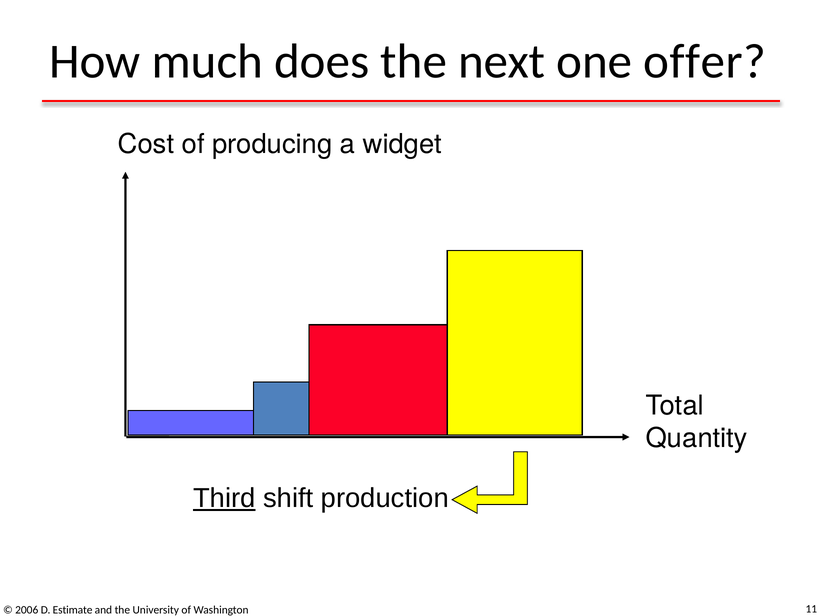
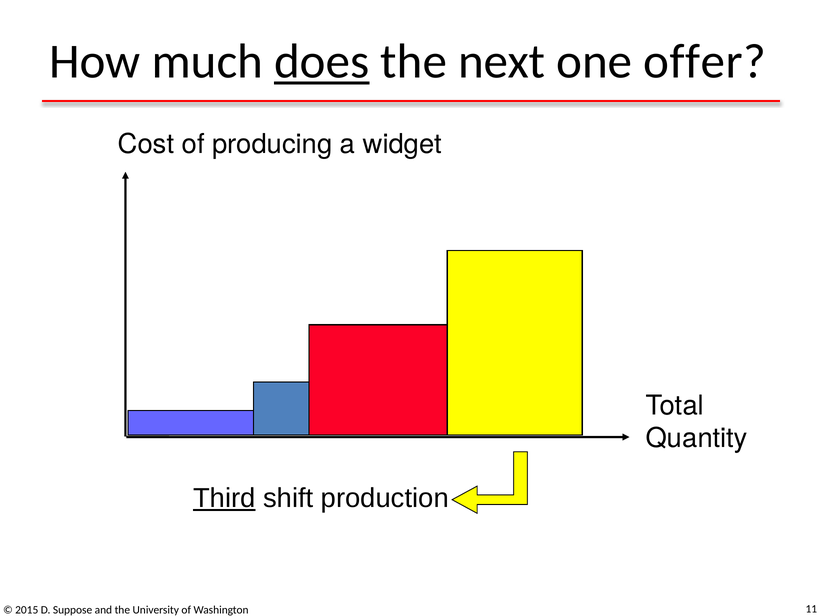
does underline: none -> present (322, 62)
2006: 2006 -> 2015 (27, 610)
Estimate: Estimate -> Suppose (73, 610)
